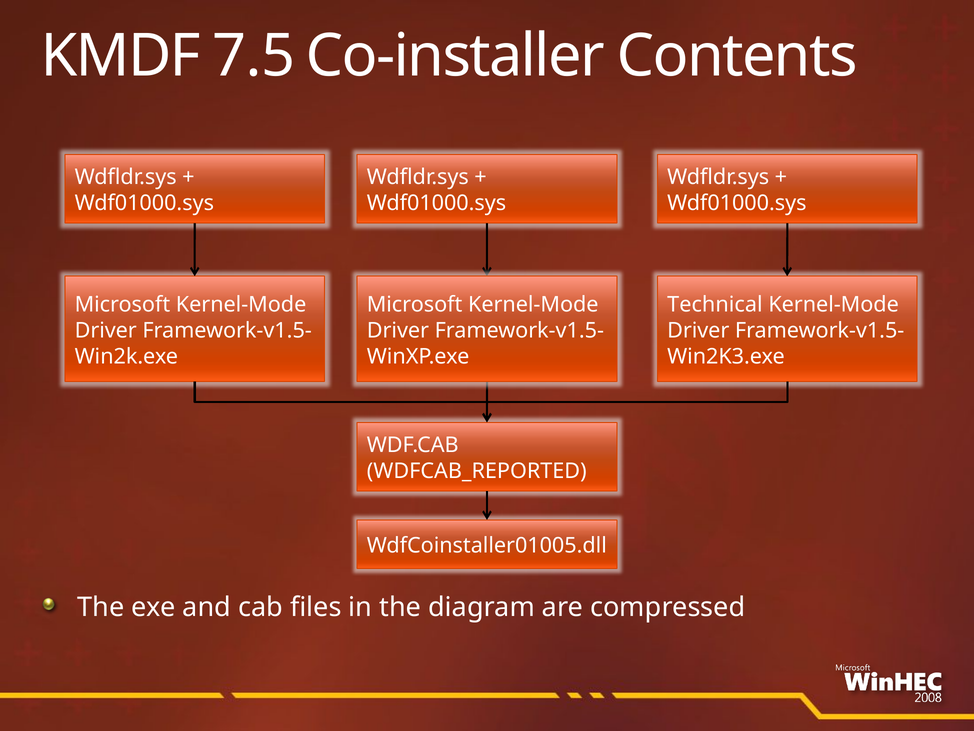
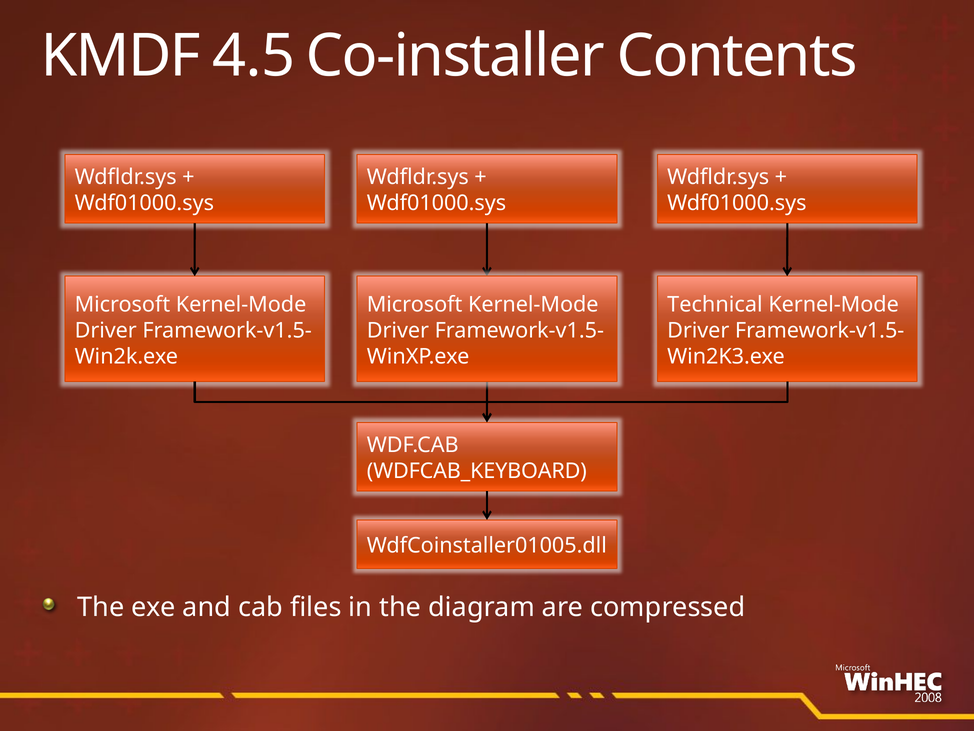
7.5: 7.5 -> 4.5 (254, 56)
WDFCAB_REPORTED: WDFCAB_REPORTED -> WDFCAB_KEYBOARD (477, 471)
